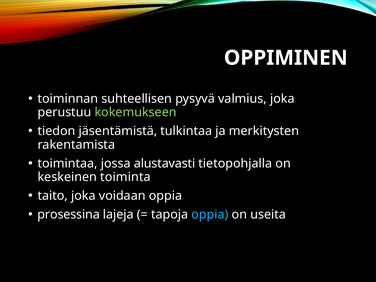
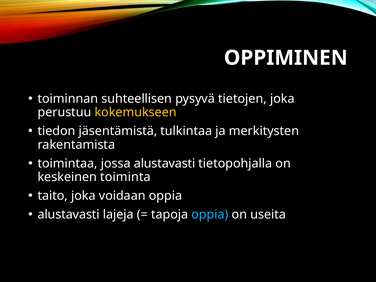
valmius: valmius -> tietojen (242, 99)
kokemukseen colour: light green -> yellow (136, 112)
prosessina: prosessina -> alustavasti (69, 214)
